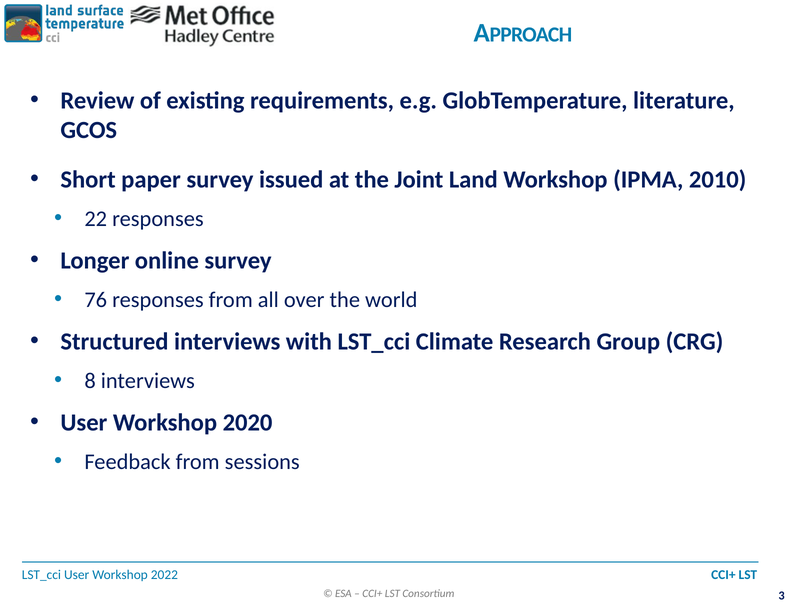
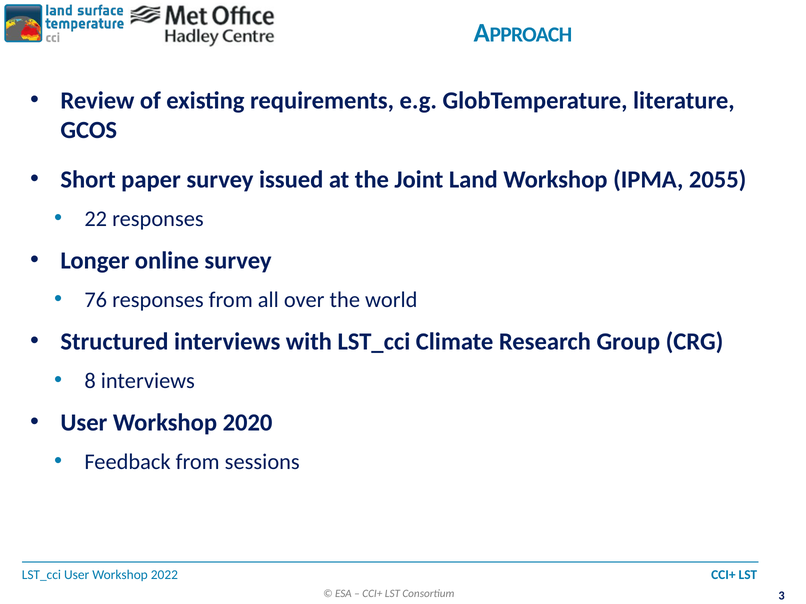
2010: 2010 -> 2055 (718, 180)
